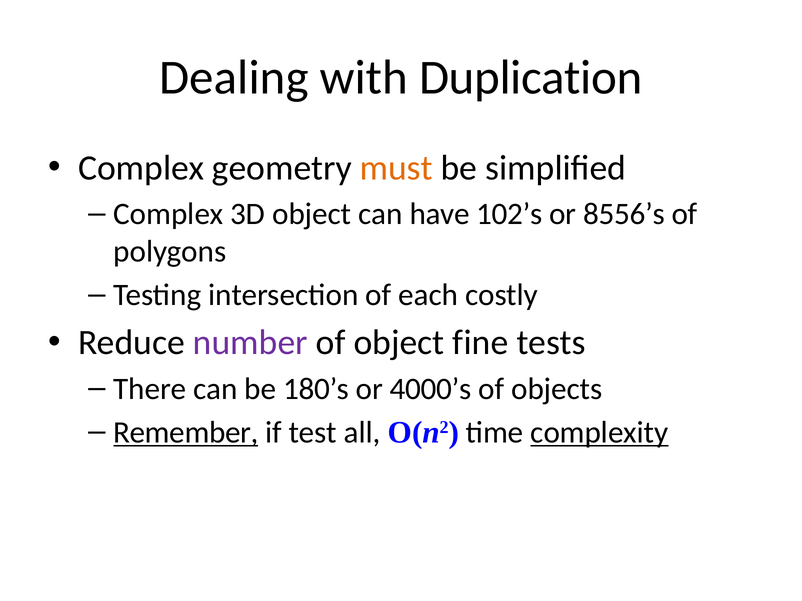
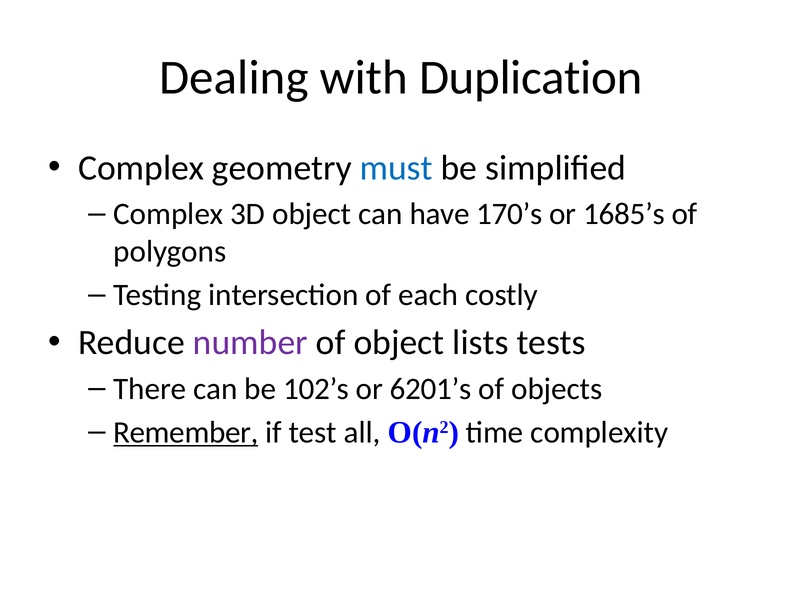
must colour: orange -> blue (396, 168)
102’s: 102’s -> 170’s (509, 214)
8556’s: 8556’s -> 1685’s (624, 214)
fine: fine -> lists (481, 343)
180’s: 180’s -> 102’s (316, 389)
4000’s: 4000’s -> 6201’s (431, 389)
complexity underline: present -> none (599, 433)
